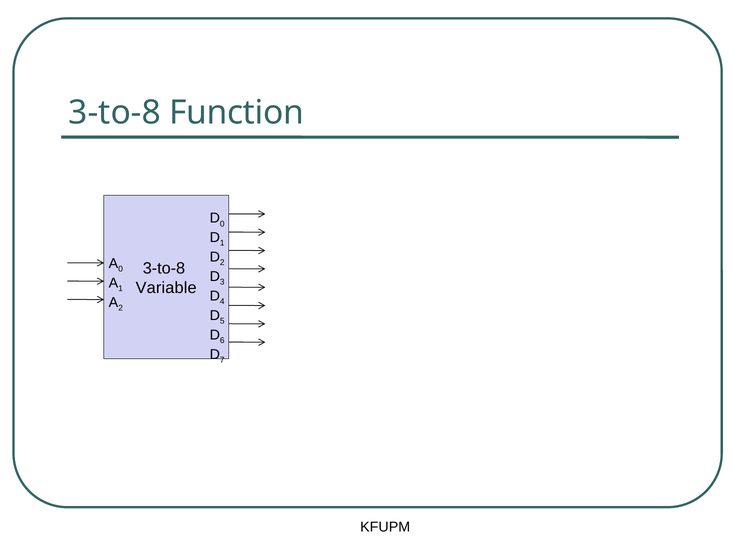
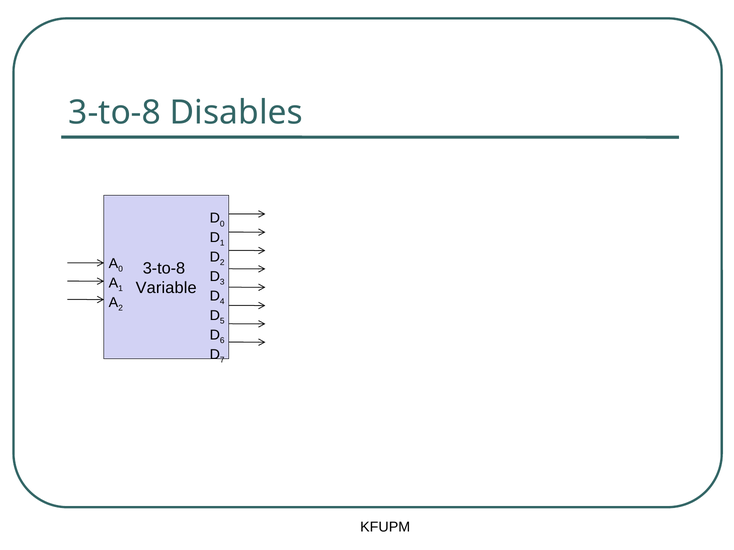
Function: Function -> Disables (236, 113)
